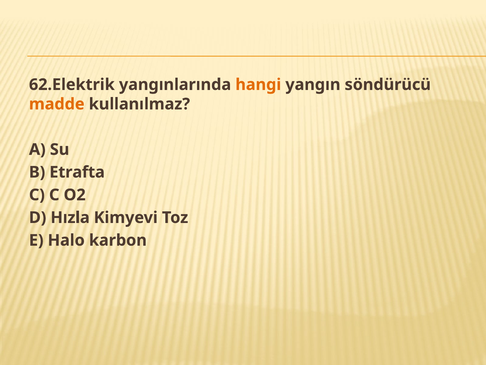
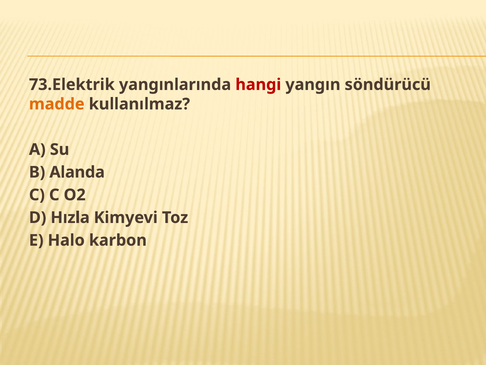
62.Elektrik: 62.Elektrik -> 73.Elektrik (72, 85)
hangi colour: orange -> red (258, 85)
Etrafta: Etrafta -> Alanda (77, 172)
